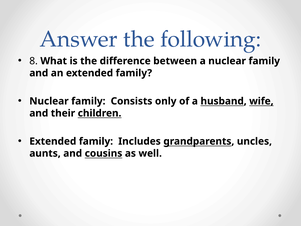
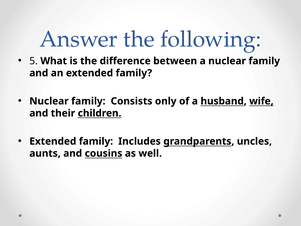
8: 8 -> 5 (34, 61)
